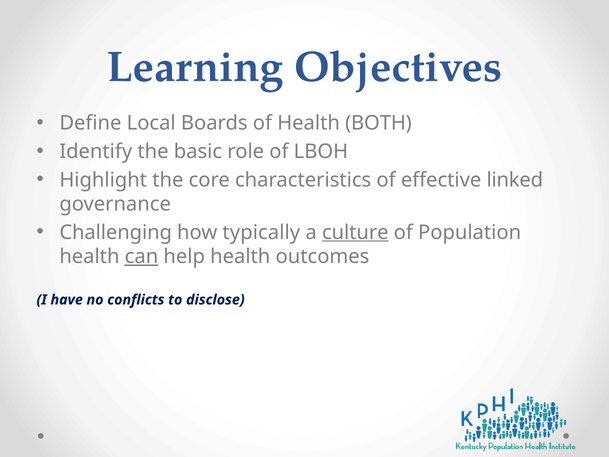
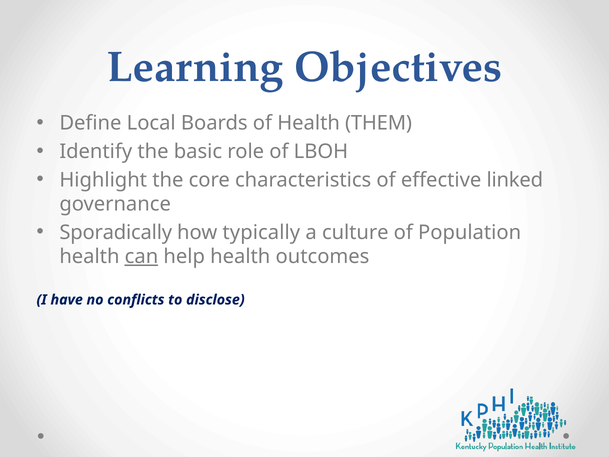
BOTH: BOTH -> THEM (379, 123)
Challenging: Challenging -> Sporadically (116, 232)
culture underline: present -> none (355, 232)
